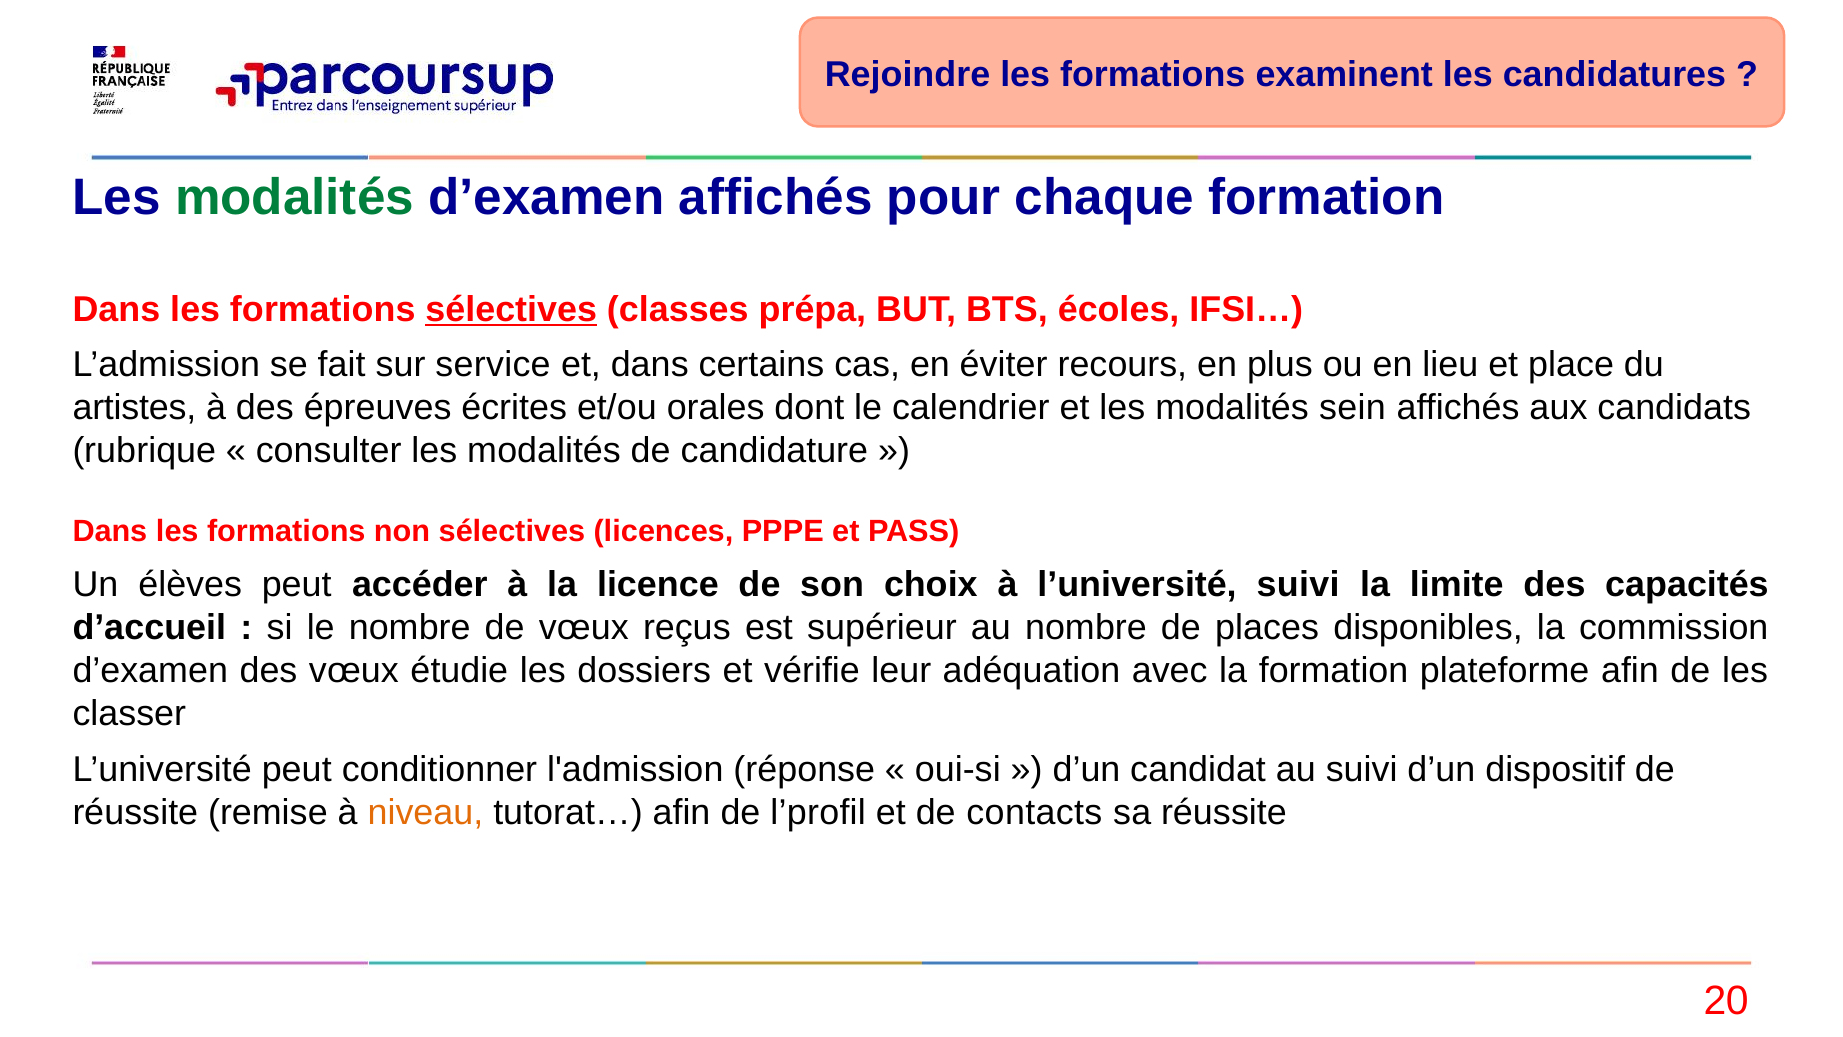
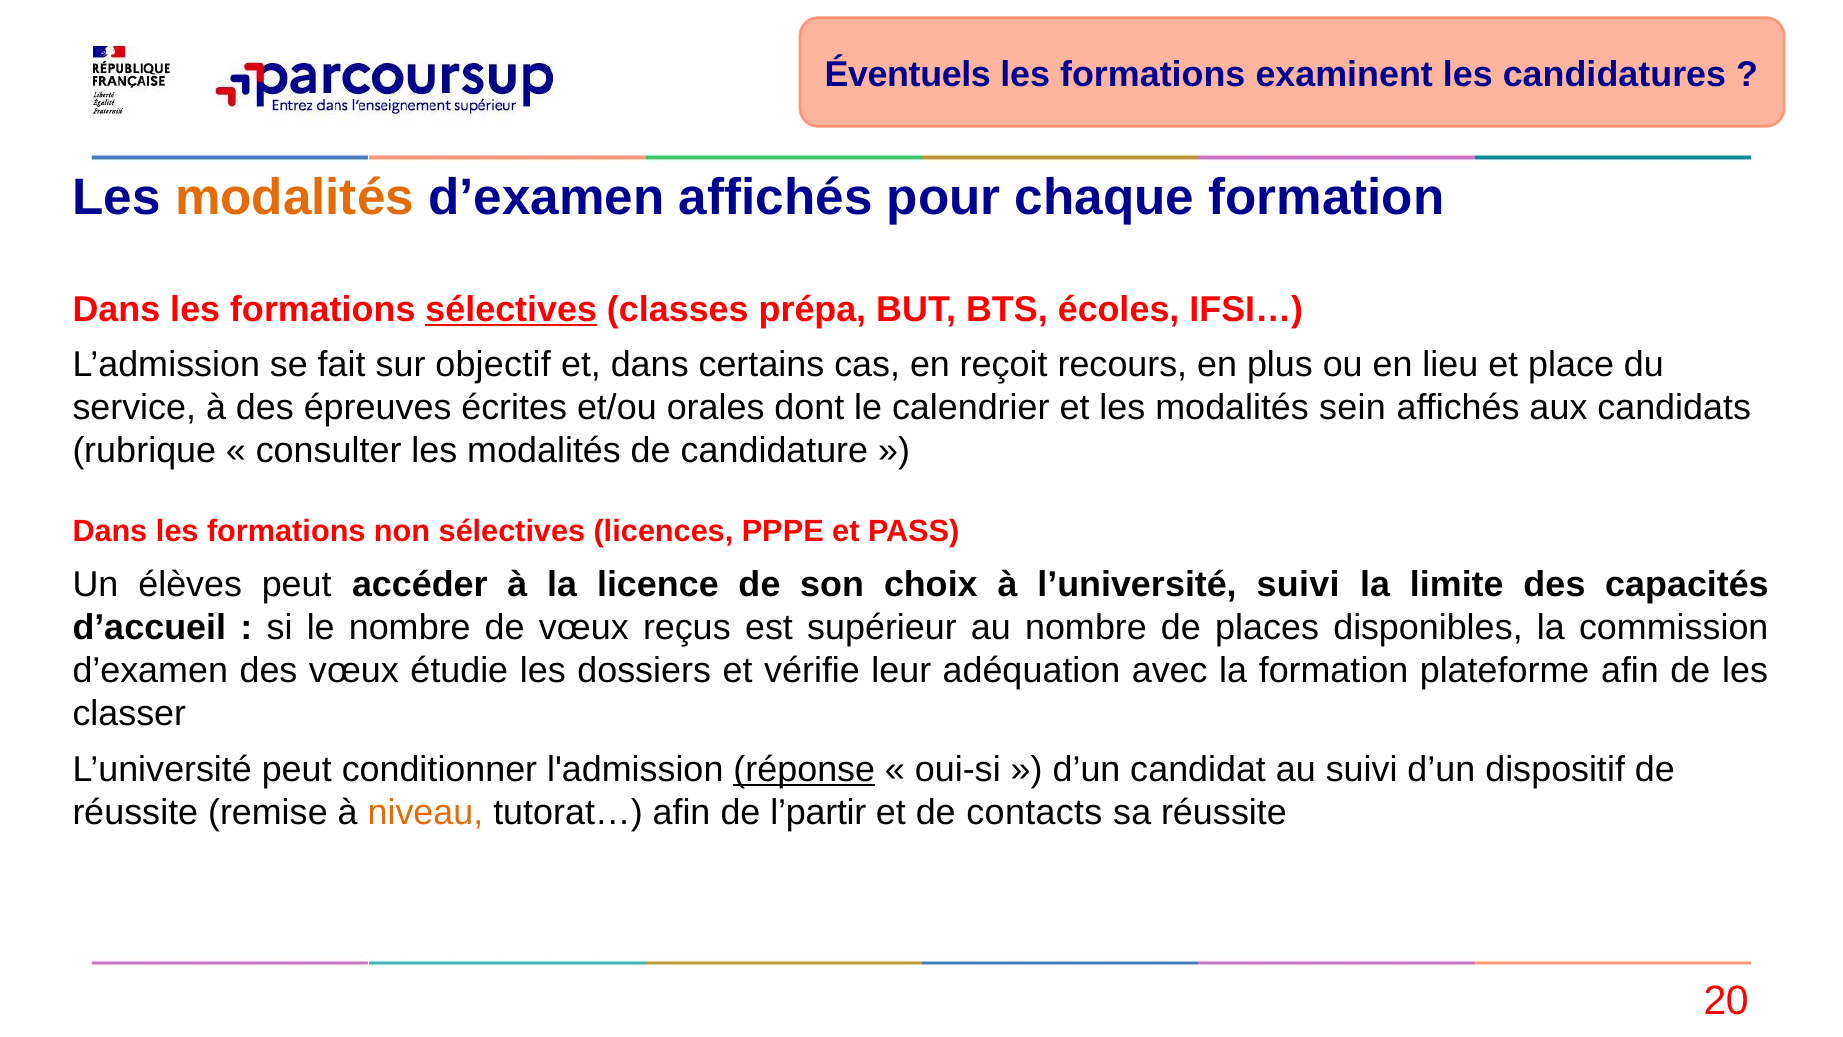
Rejoindre: Rejoindre -> Éventuels (908, 74)
modalités colour: green -> orange (294, 197)
service: service -> objectif (493, 365)
éviter: éviter -> reçoit (1004, 365)
artistes: artistes -> service (134, 408)
réponse underline: none -> present (804, 769)
l’profil: l’profil -> l’partir (818, 812)
